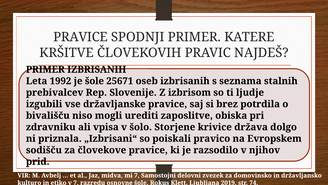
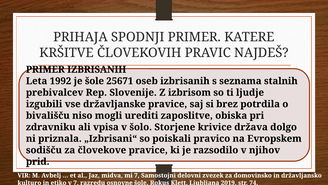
PRAVICE: PRAVICE -> PRIHAJA (81, 37)
